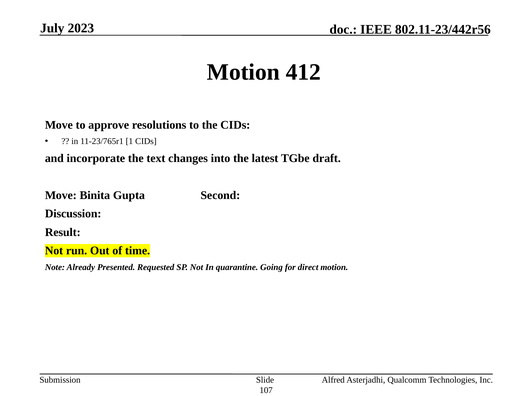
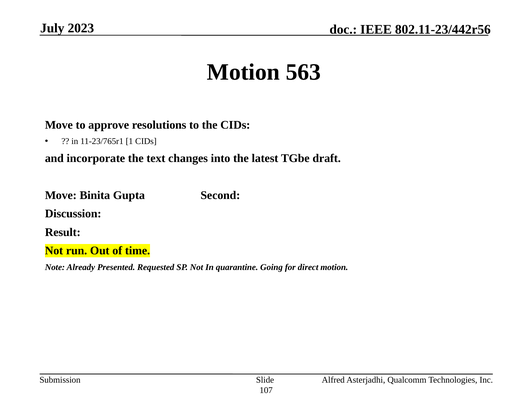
412: 412 -> 563 (303, 72)
